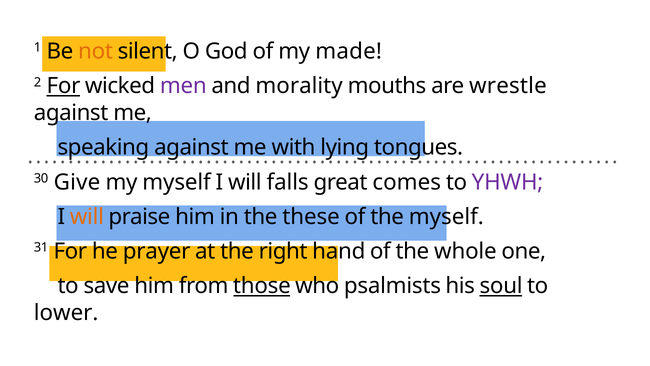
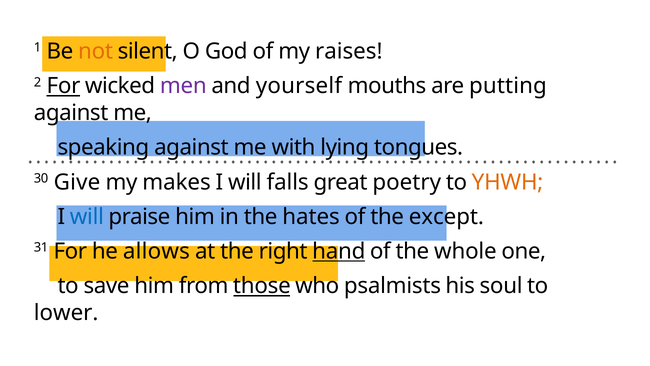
made: made -> raises (349, 51)
morality: morality -> yourself (299, 86)
wrestle: wrestle -> putting (508, 86)
my myself: myself -> makes (177, 182)
comes: comes -> poetry (407, 182)
YHWH colour: purple -> orange (508, 182)
will colour: orange -> blue (87, 217)
these: these -> hates (311, 217)
the myself: myself -> except (446, 217)
prayer: prayer -> allows (156, 251)
hand underline: none -> present (339, 251)
soul underline: present -> none (501, 286)
